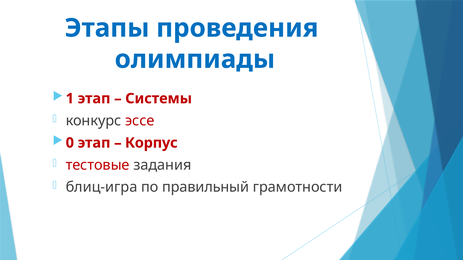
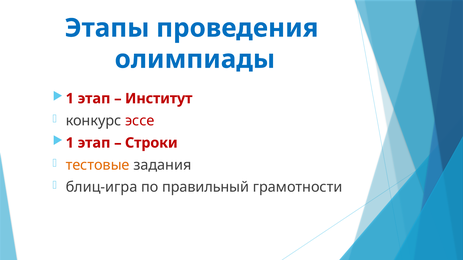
Системы: Системы -> Институт (159, 99)
0: 0 -> 1 (70, 143)
Корпус: Корпус -> Строки (151, 143)
тестовые colour: red -> orange (98, 165)
